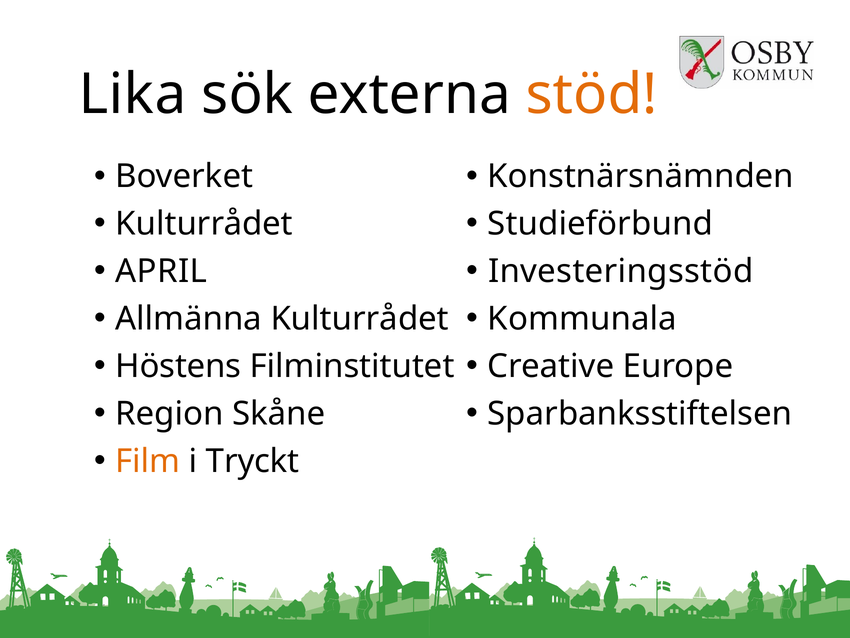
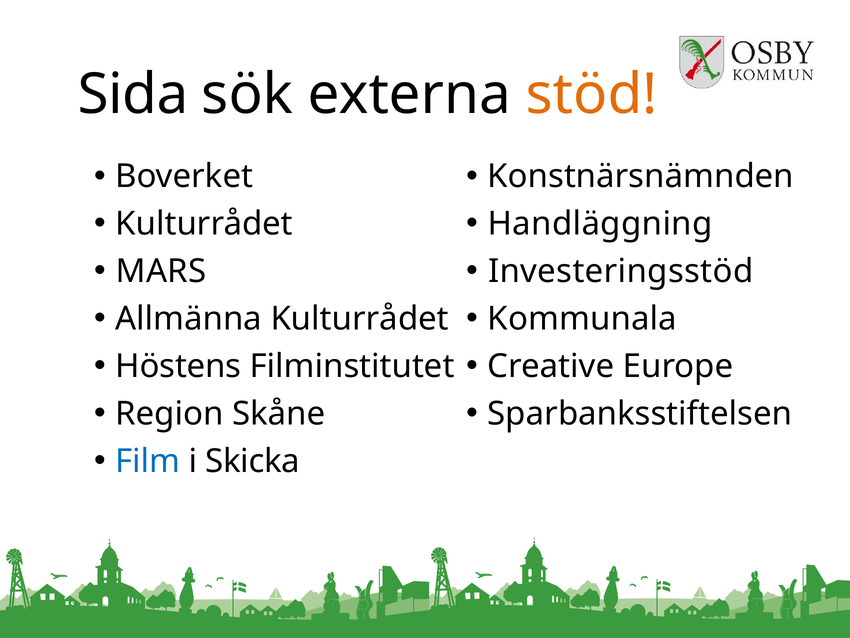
Lika: Lika -> Sida (133, 95)
Studieförbund: Studieförbund -> Handläggning (600, 224)
APRIL: APRIL -> MARS (161, 271)
Film colour: orange -> blue (148, 461)
Tryckt: Tryckt -> Skicka (253, 461)
